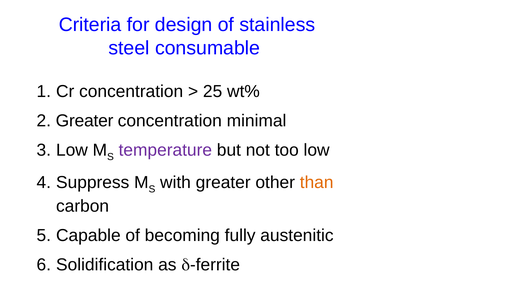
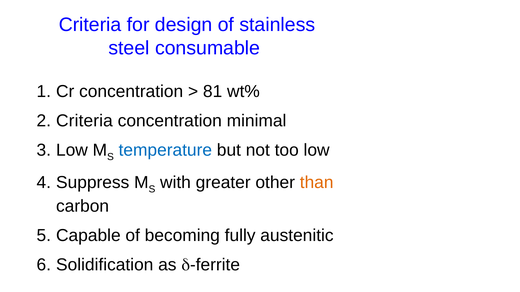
25: 25 -> 81 (213, 92)
Greater: Greater -> Criteria (84, 121)
temperature colour: purple -> blue (165, 150)
